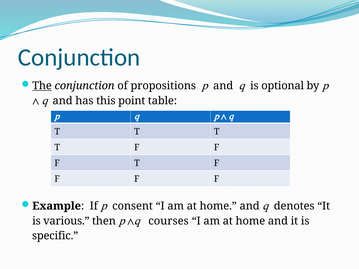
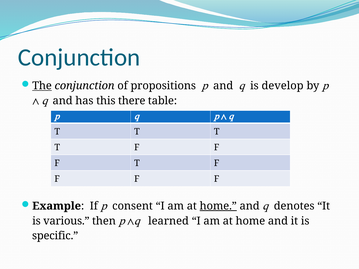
optional: optional -> develop (283, 86)
point: point -> there (132, 101)
home underline: none -> present (218, 206)
courses: courses -> learned (169, 221)
